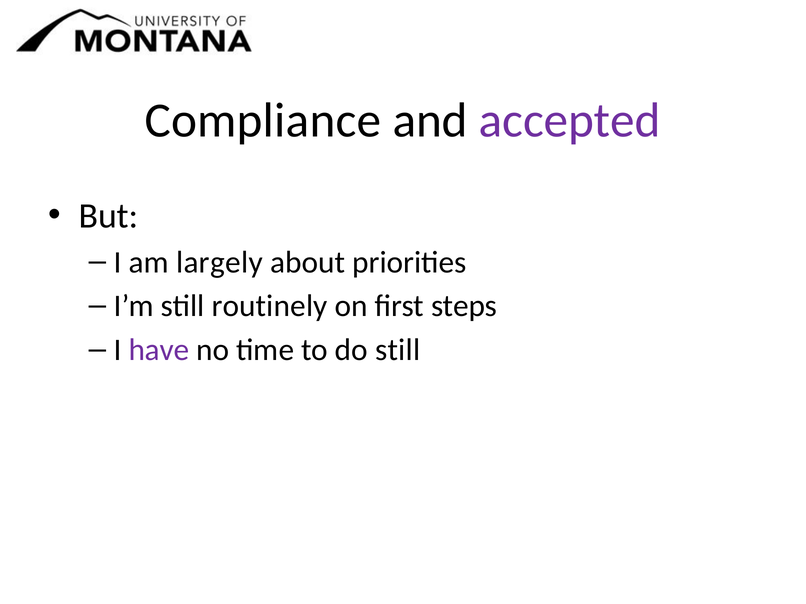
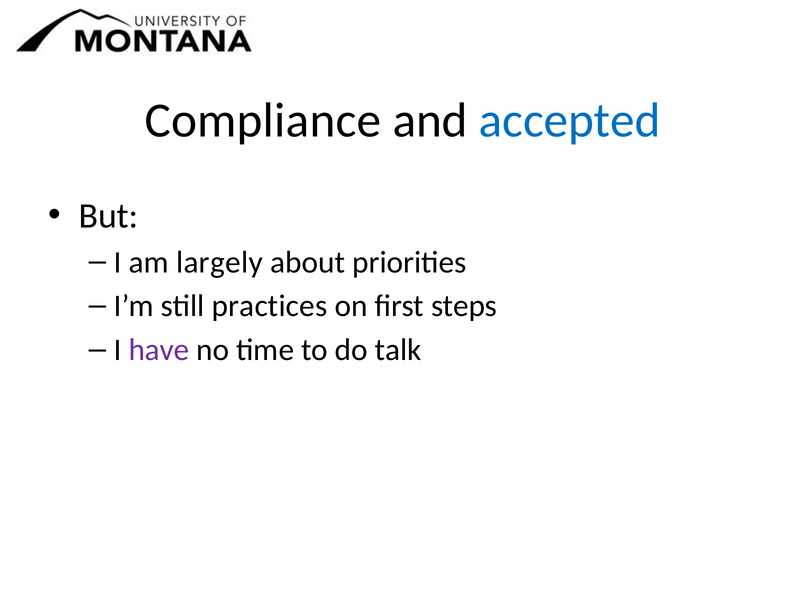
accepted colour: purple -> blue (570, 121)
routinely: routinely -> practices (270, 306)
do still: still -> talk (398, 350)
